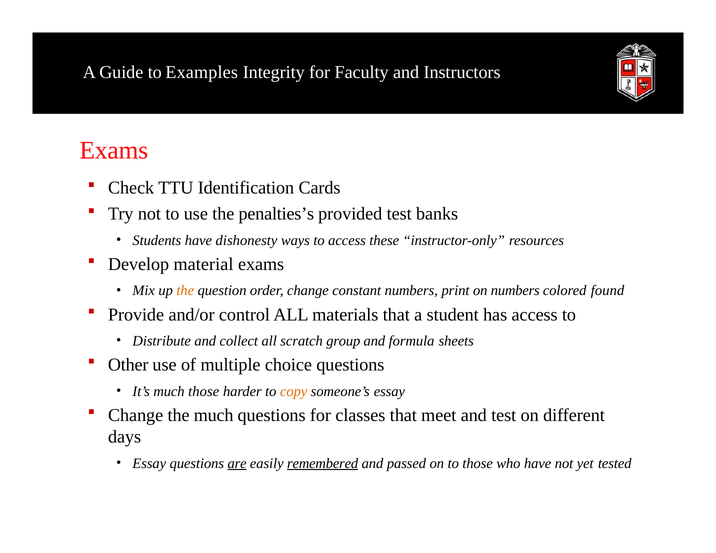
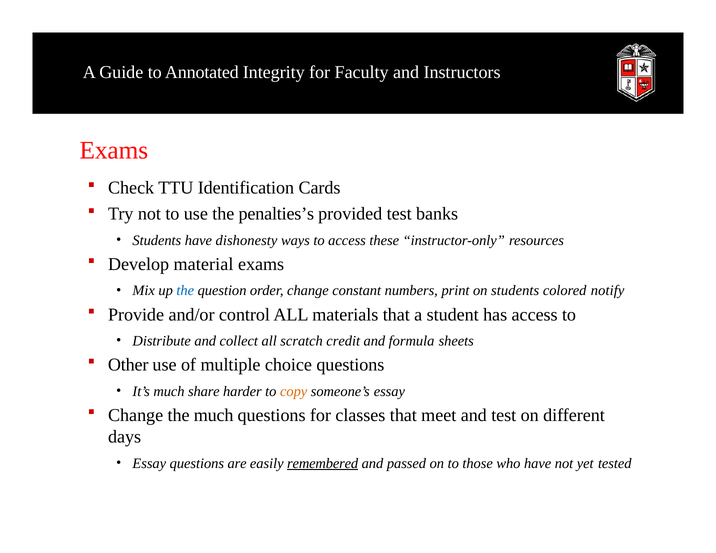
Examples: Examples -> Annotated (202, 72)
the colour: orange -> blue (185, 291)
on numbers: numbers -> students (515, 291)
found: found -> notify (608, 291)
group: group -> credit (343, 341)
much those: those -> share (204, 391)
are underline: present -> none (237, 464)
